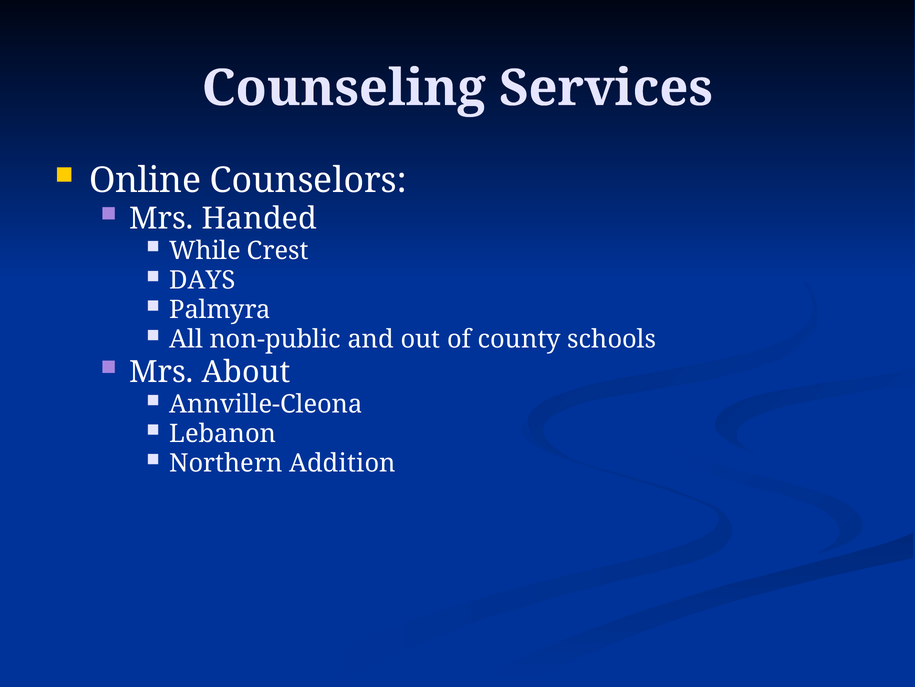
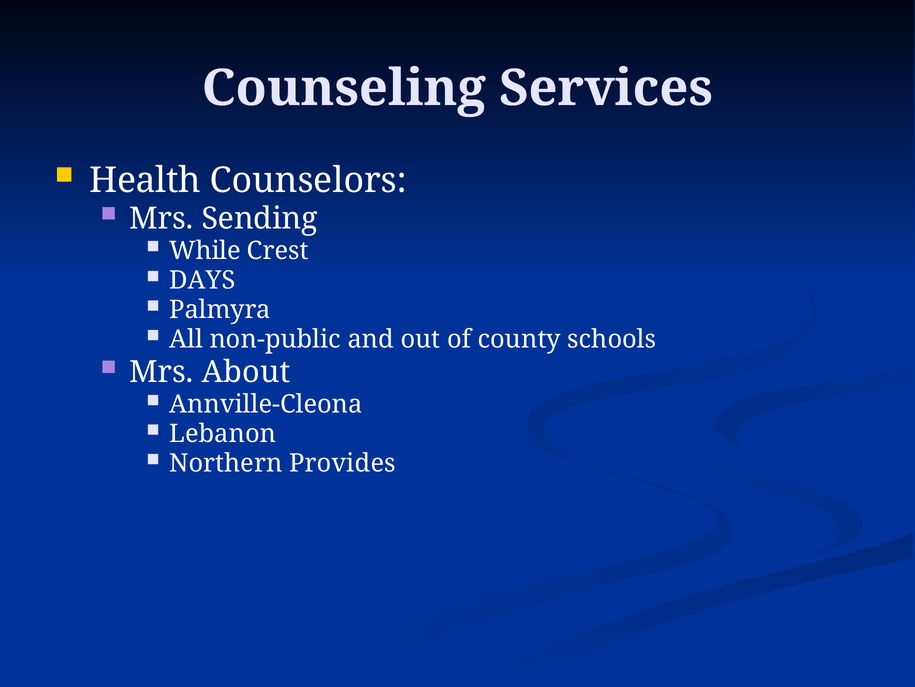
Online: Online -> Health (145, 180)
Handed: Handed -> Sending (259, 218)
Addition: Addition -> Provides (342, 463)
